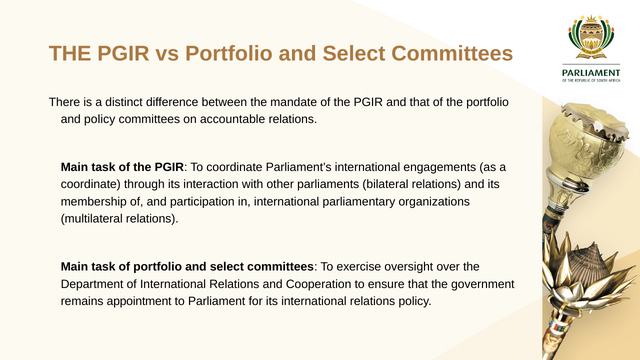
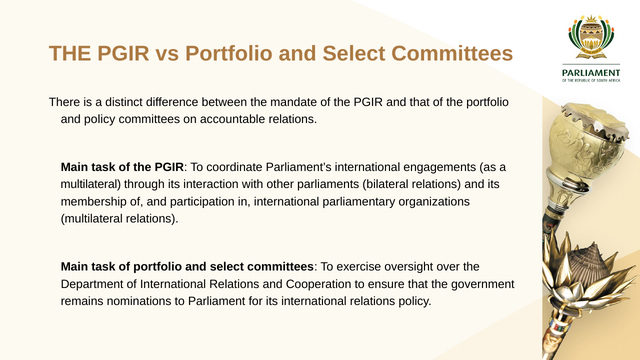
coordinate: coordinate -> multilateral (91, 184)
appointment: appointment -> nominations (139, 301)
